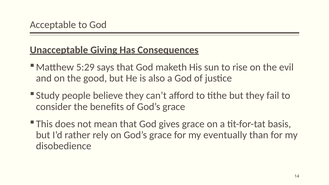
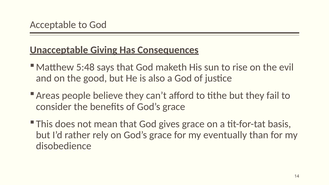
5:29: 5:29 -> 5:48 (85, 67)
Study: Study -> Areas (48, 96)
